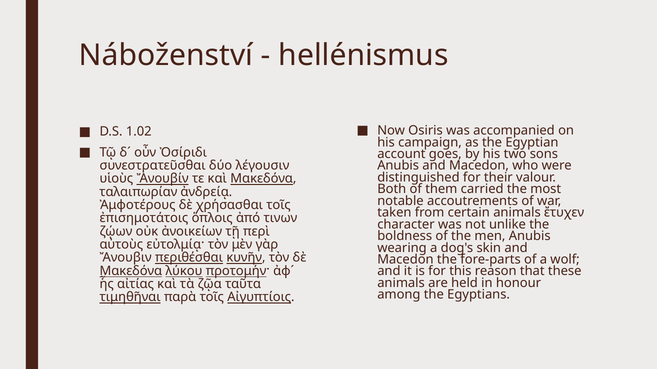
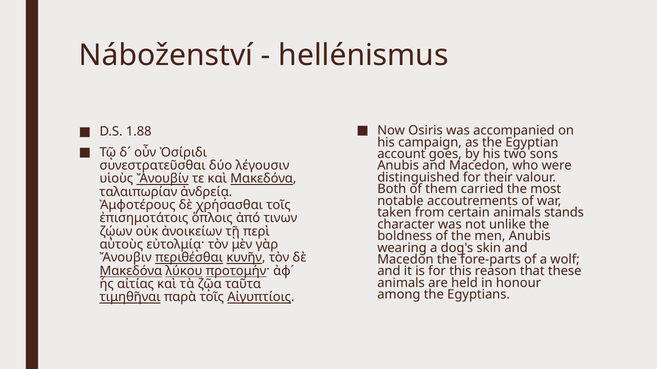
1.02: 1.02 -> 1.88 (139, 132)
ἔτυχεν: ἔτυχεν -> stands (564, 213)
